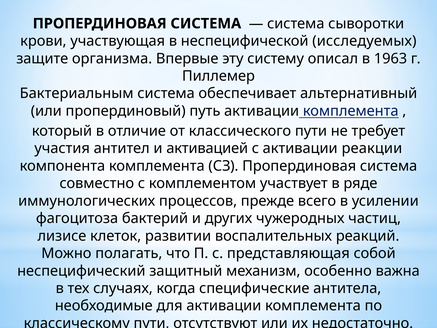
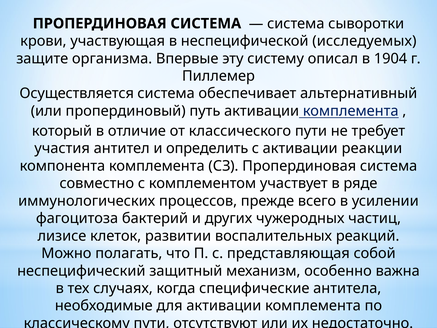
1963: 1963 -> 1904 (391, 58)
Бактериальным: Бактериальным -> Осуществляется (77, 93)
активацией: активацией -> определить (207, 148)
